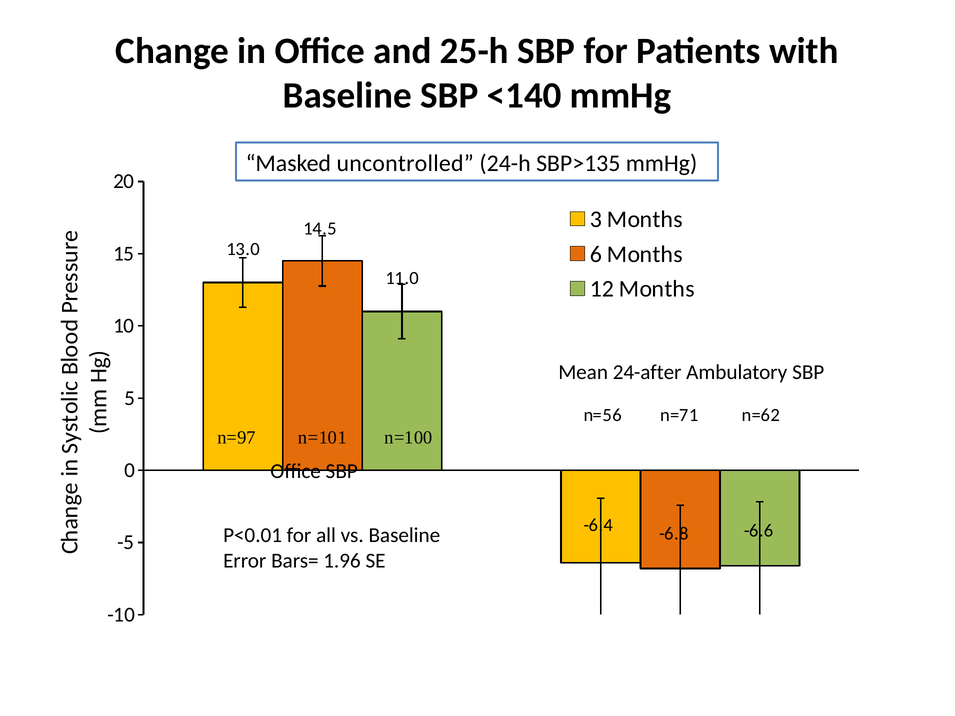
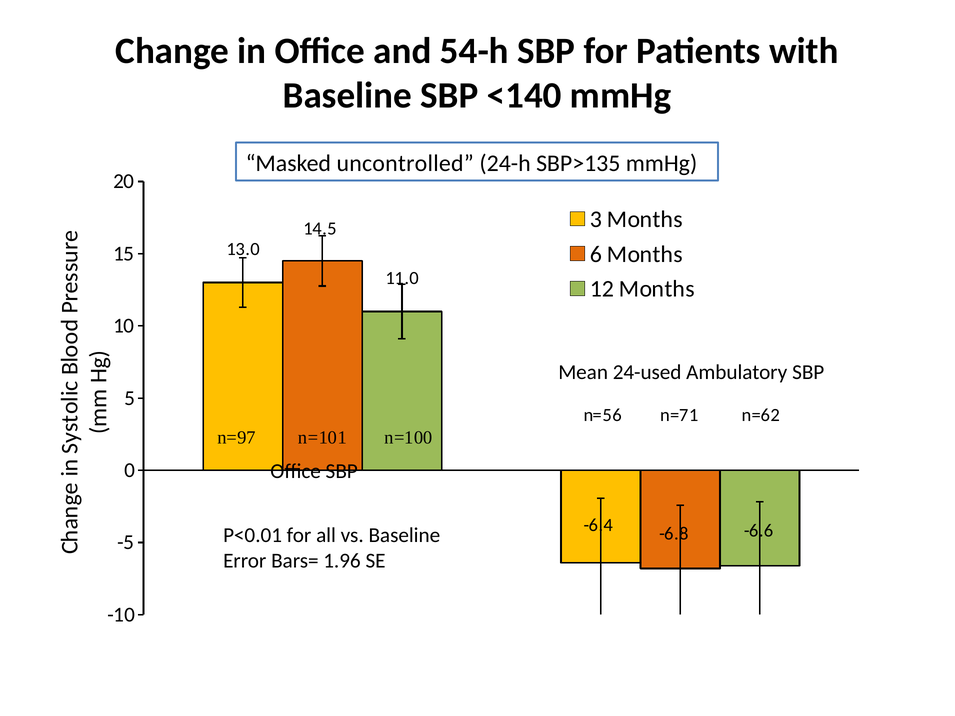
25-h: 25-h -> 54-h (474, 51)
24-after: 24-after -> 24-used (647, 372)
